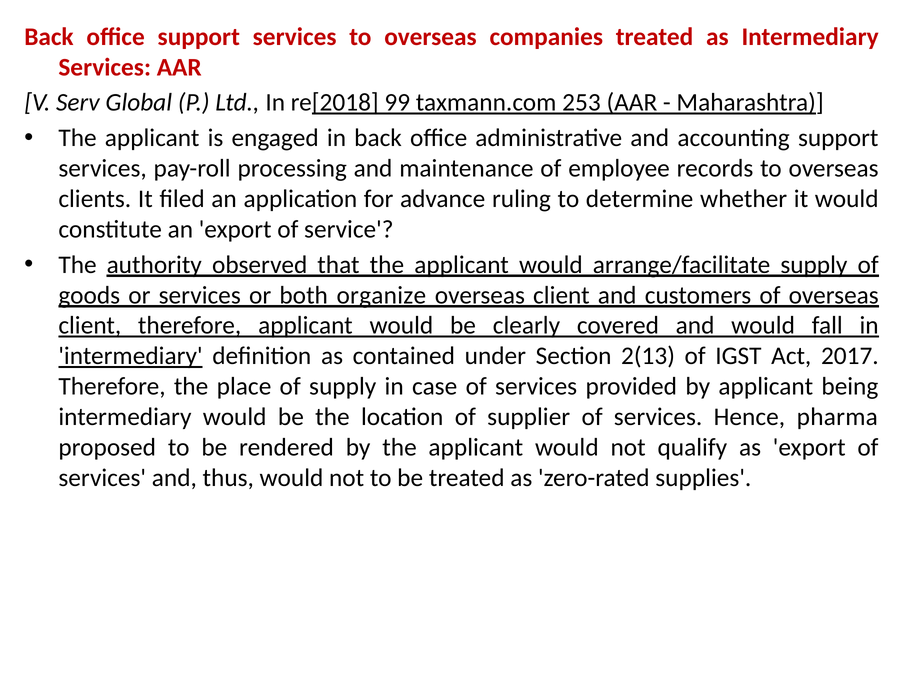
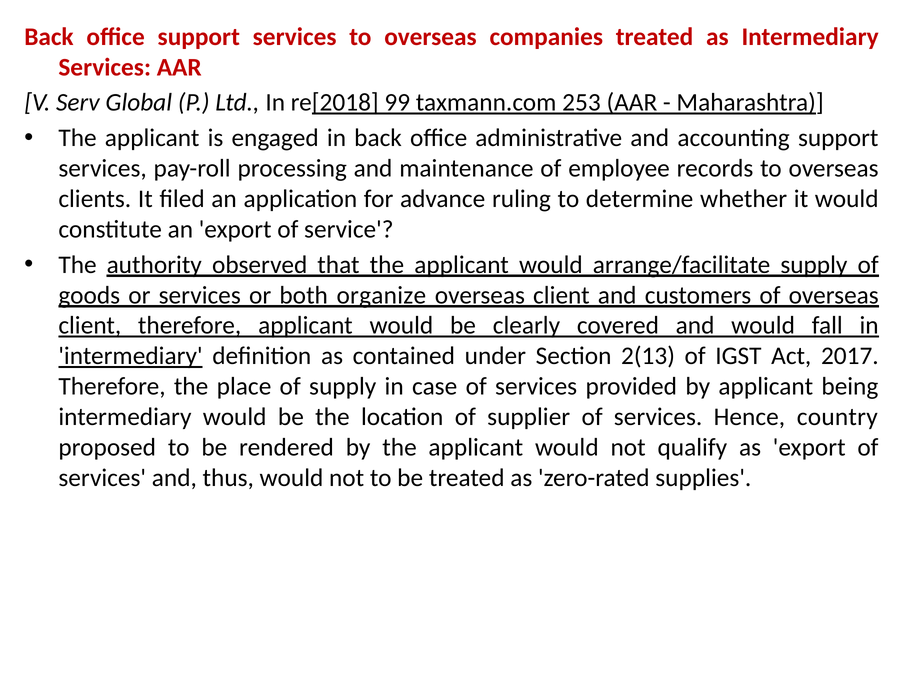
pharma: pharma -> country (837, 416)
